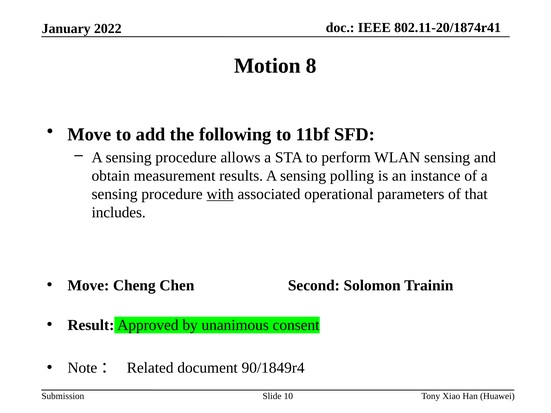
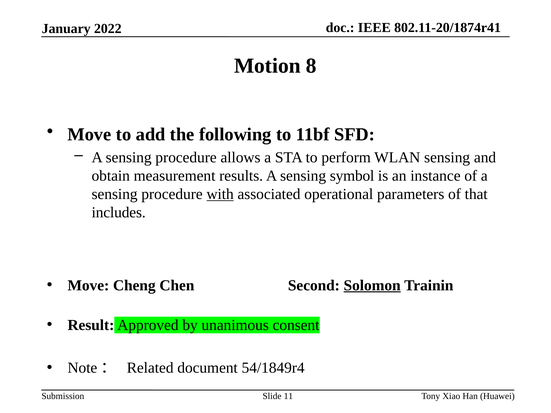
polling: polling -> symbol (352, 176)
Solomon underline: none -> present (372, 285)
90/1849r4: 90/1849r4 -> 54/1849r4 (273, 368)
10: 10 -> 11 (288, 396)
